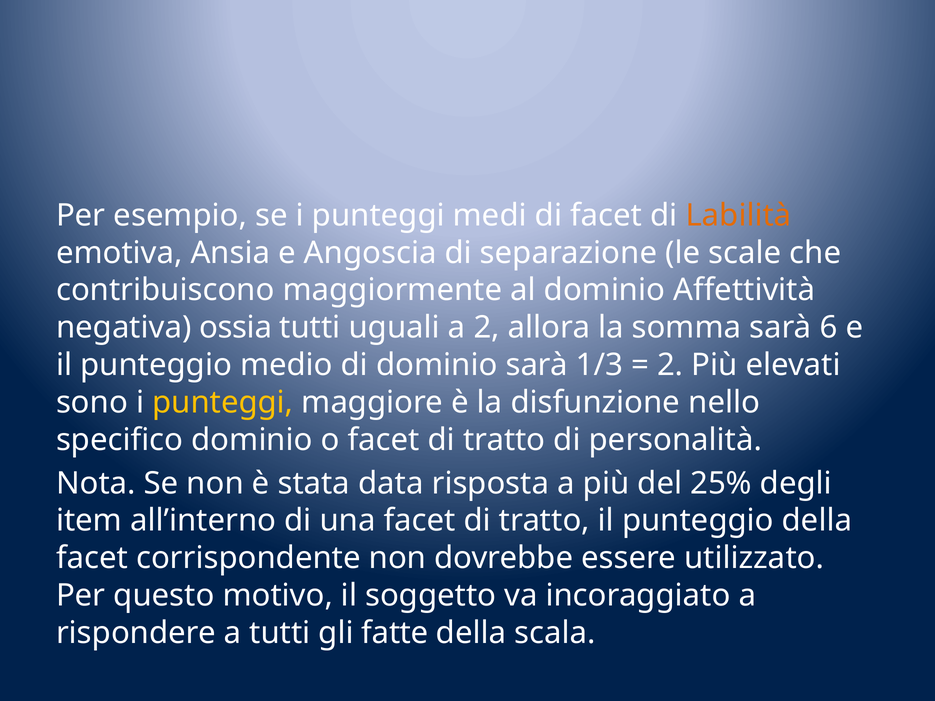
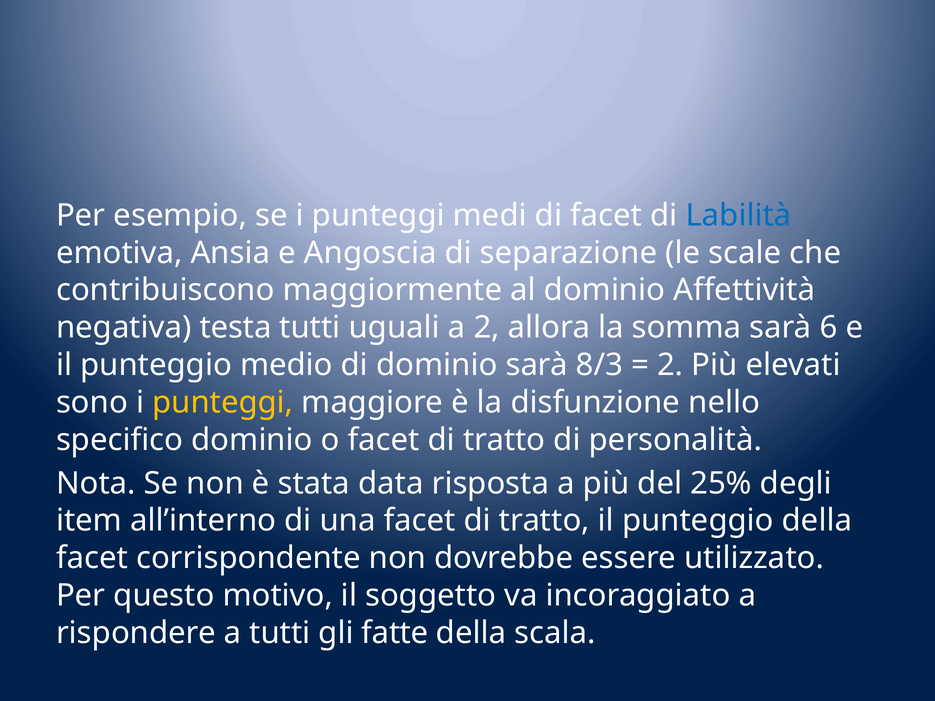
Labilità colour: orange -> blue (738, 215)
ossia: ossia -> testa (236, 328)
1/3: 1/3 -> 8/3 (599, 365)
